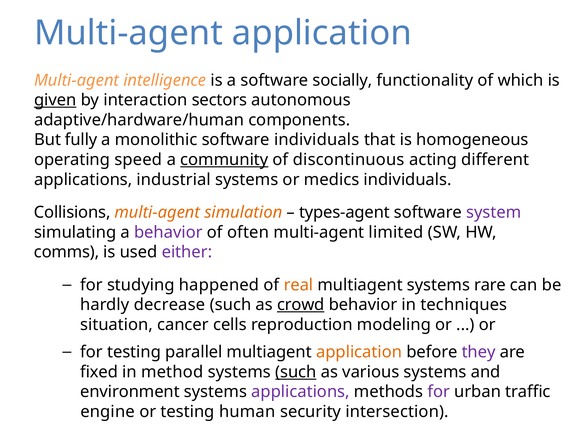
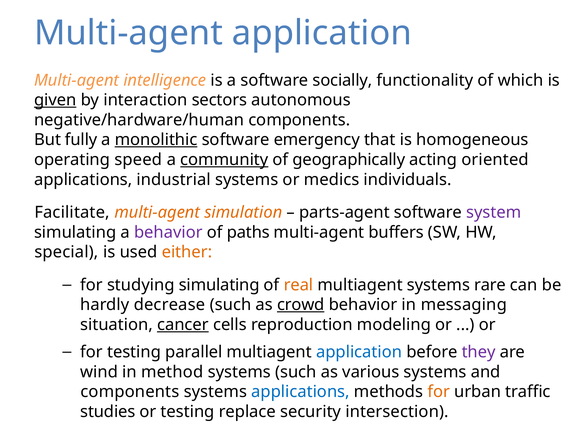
adaptive/hardware/human: adaptive/hardware/human -> negative/hardware/human (139, 120)
monolithic underline: none -> present (156, 140)
software individuals: individuals -> emergency (317, 140)
discontinuous: discontinuous -> geographically (349, 160)
different: different -> oriented (495, 160)
Collisions: Collisions -> Facilitate (72, 212)
types-agent: types-agent -> parts-agent (344, 212)
often: often -> paths (248, 232)
limited: limited -> buffers (396, 232)
comms: comms -> special (66, 252)
either colour: purple -> orange (187, 252)
studying happened: happened -> simulating (219, 285)
techniques: techniques -> messaging (464, 305)
cancer underline: none -> present (183, 325)
application colour: orange -> blue (359, 352)
fixed: fixed -> wind (99, 372)
such underline: present -> none (296, 372)
environment: environment -> components (130, 392)
applications colour: purple -> blue (300, 392)
for colour: purple -> orange (439, 392)
engine: engine -> studies (108, 412)
human: human -> replace (247, 412)
